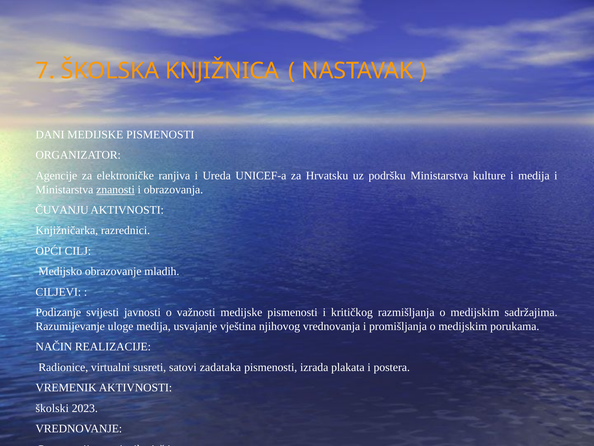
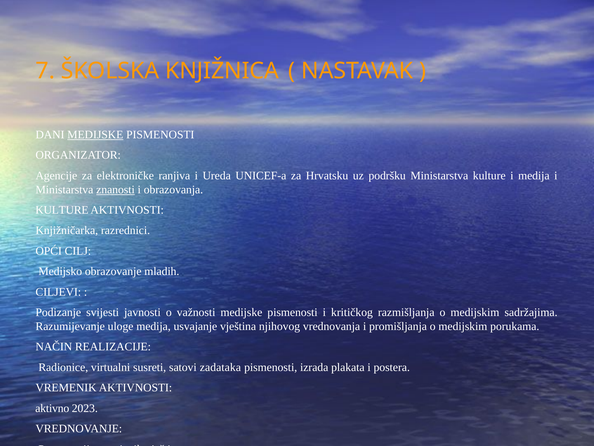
MEDIJSKE underline: none -> present (95, 135)
ČUVANJU: ČUVANJU -> KULTURE (62, 210)
školski: školski -> aktivno (52, 408)
